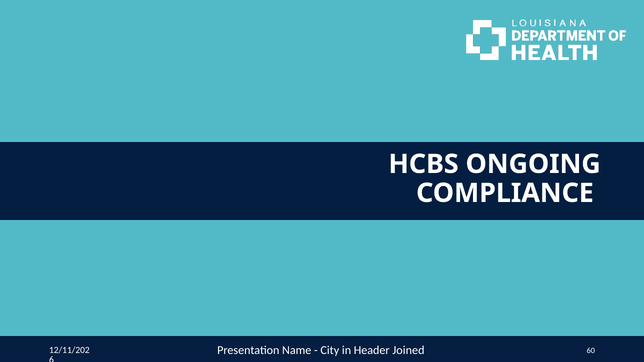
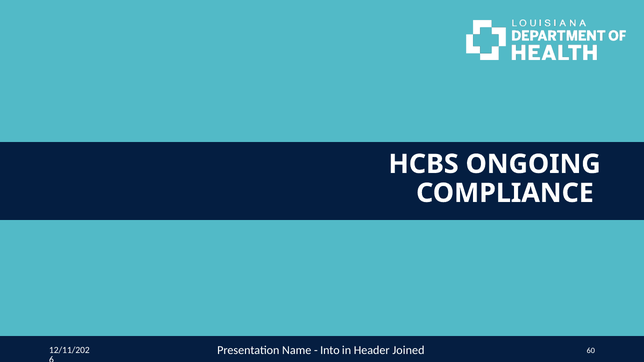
City: City -> Into (330, 350)
